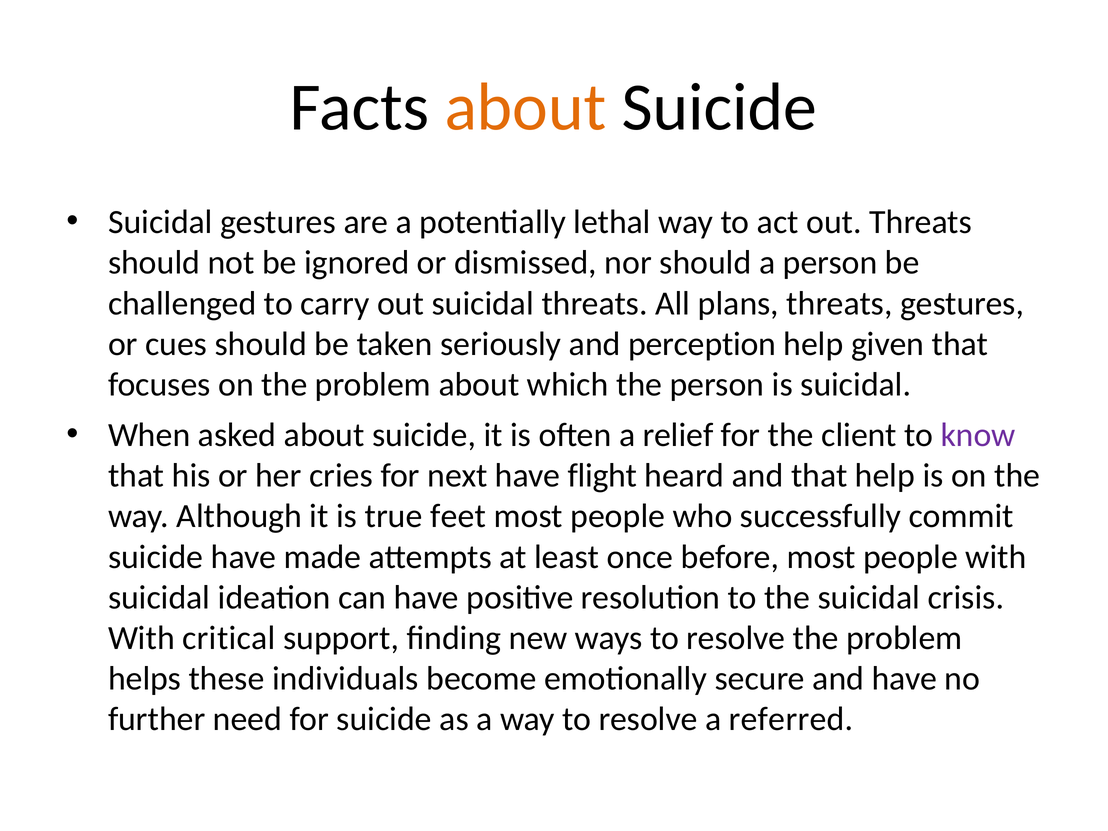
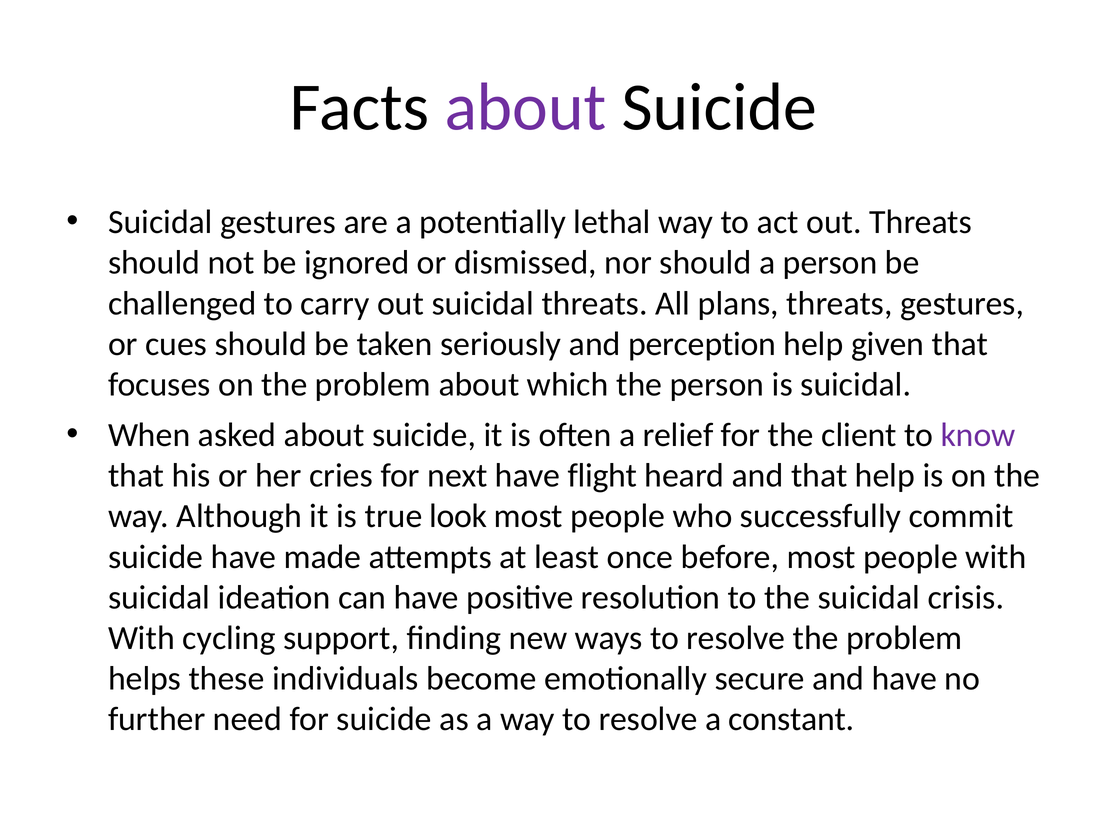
about colour: orange -> purple (525, 107)
feet: feet -> look (458, 516)
critical: critical -> cycling (229, 638)
referred: referred -> constant (791, 719)
